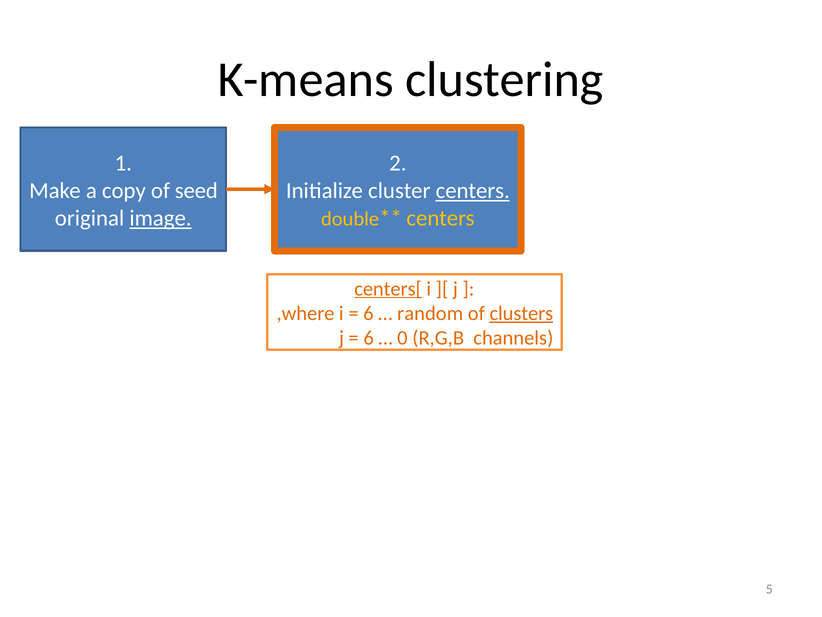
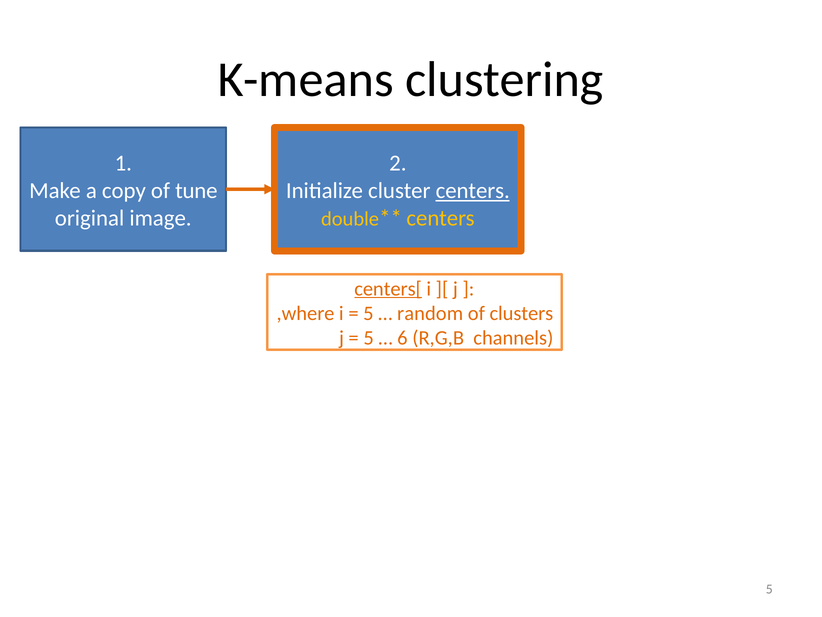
seed: seed -> tune (196, 191)
image underline: present -> none (161, 218)
6: 6 -> 5 (368, 313)
clusters underline: present -> none (521, 313)
6: 6 -> 5 (369, 338)
0: 0 -> 6 (402, 338)
